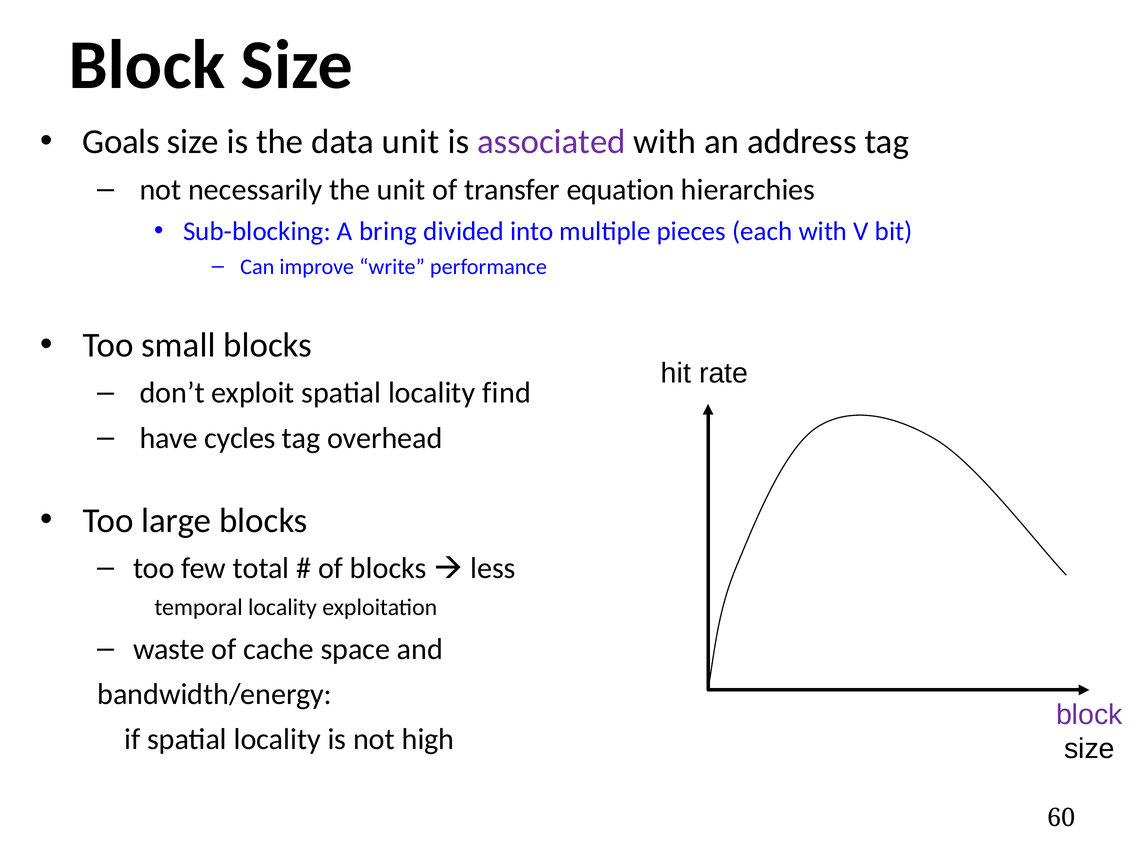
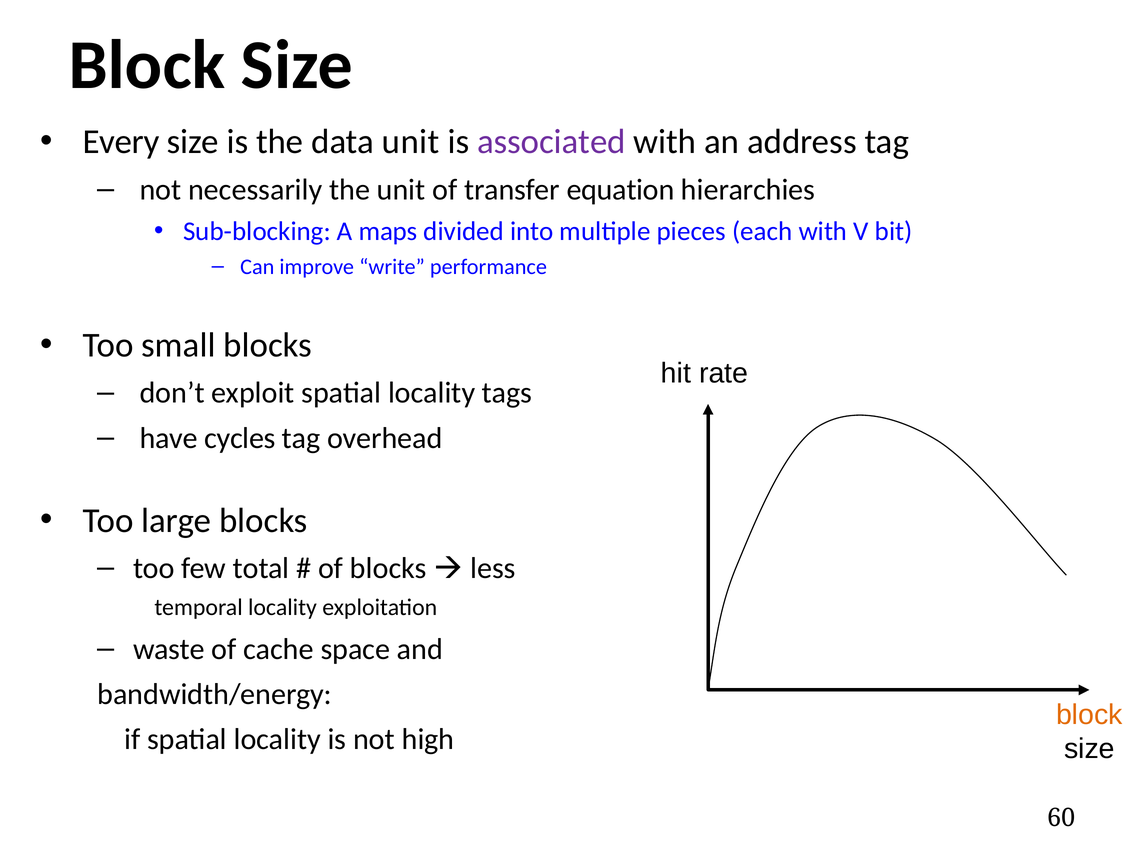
Goals: Goals -> Every (121, 142)
bring: bring -> maps (388, 231)
find: find -> tags (507, 393)
block colour: purple -> orange (1089, 715)
